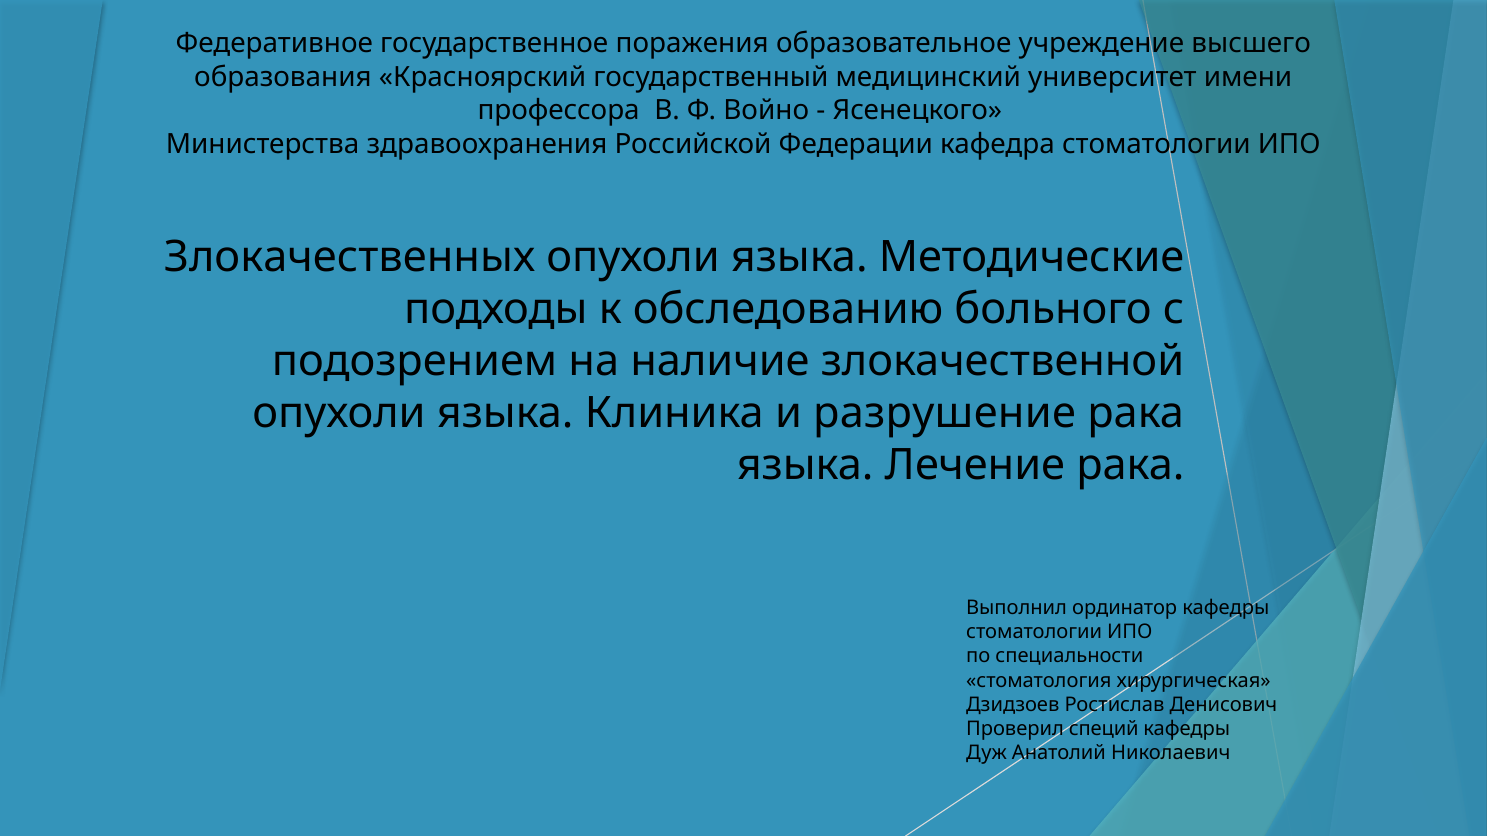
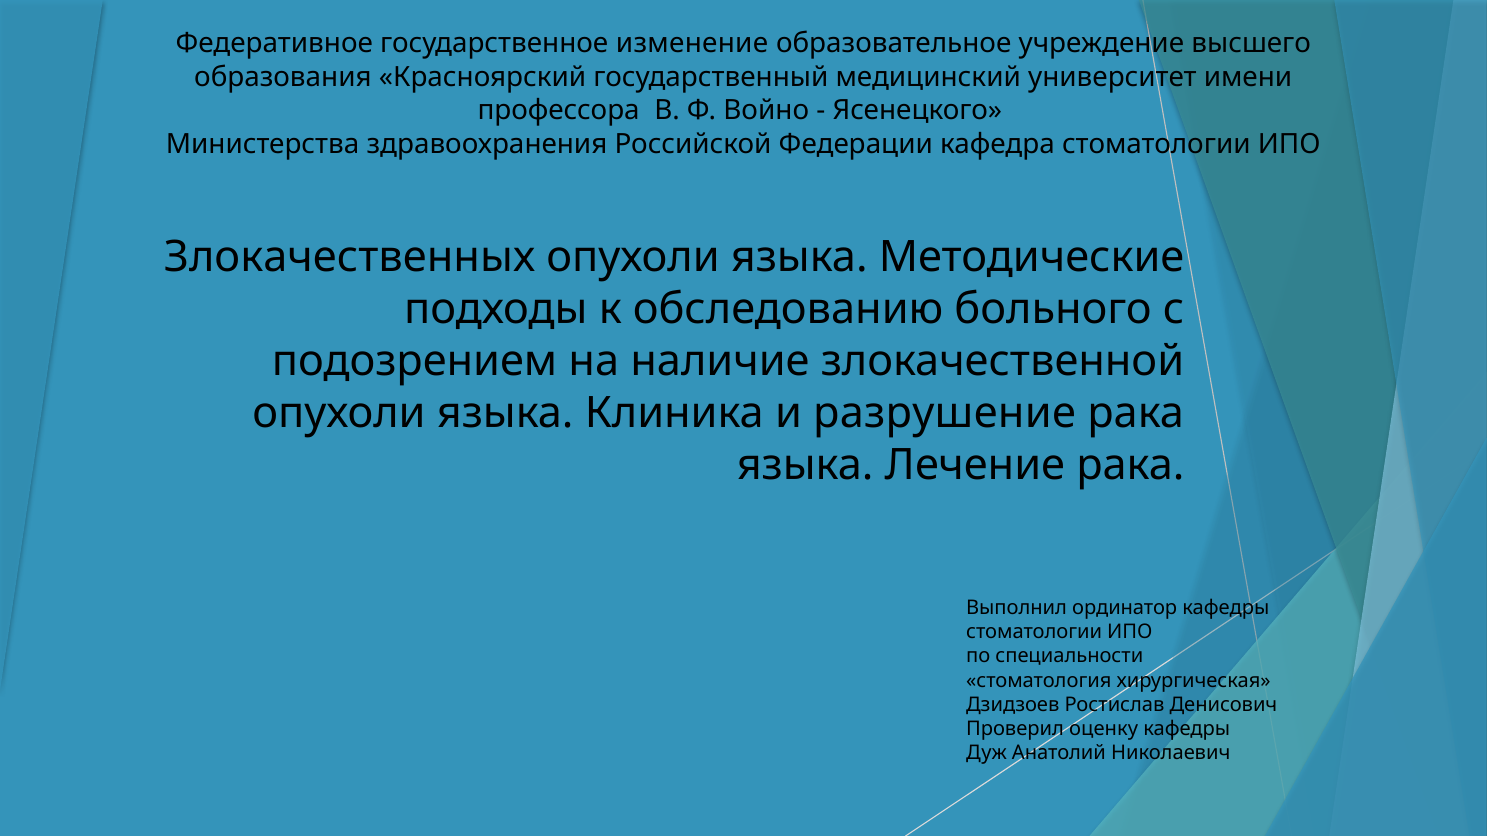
поражения: поражения -> изменение (692, 44)
специй: специй -> оценку (1104, 729)
